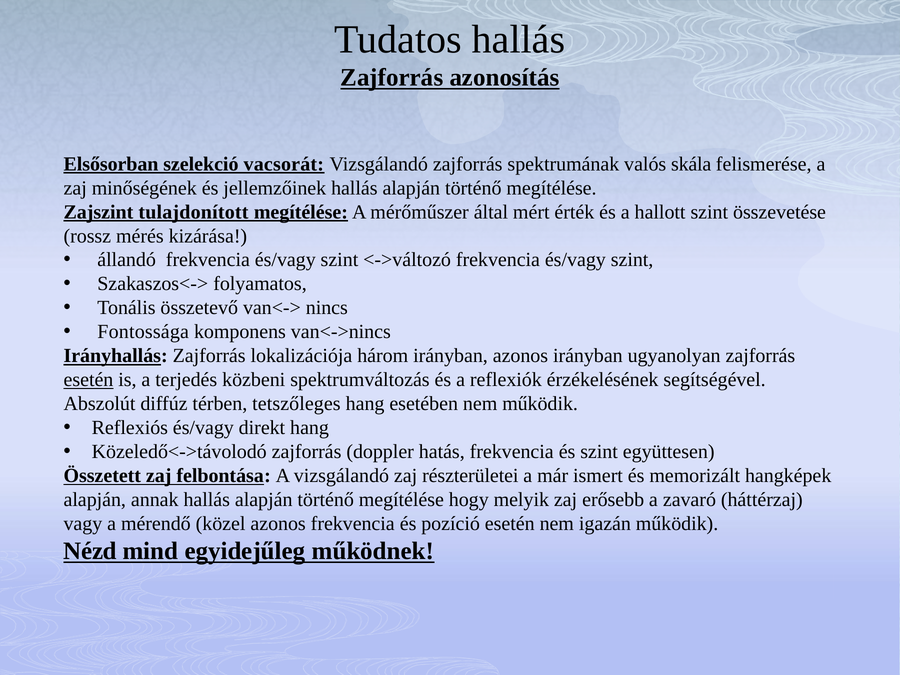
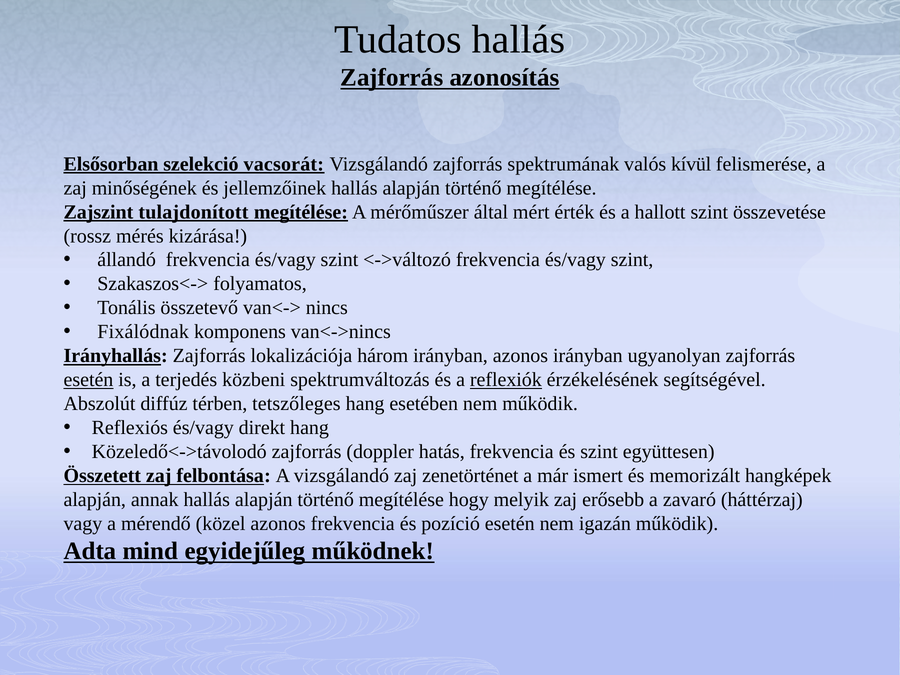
skála: skála -> kívül (691, 164)
Fontossága: Fontossága -> Fixálódnak (143, 332)
reflexiók underline: none -> present (506, 380)
részterületei: részterületei -> zenetörténet (470, 476)
Nézd: Nézd -> Adta (90, 551)
